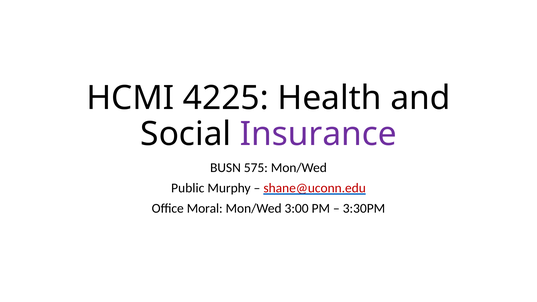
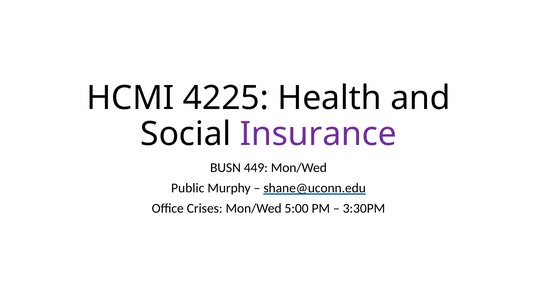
575: 575 -> 449 (256, 168)
shane@uconn.edu colour: red -> black (315, 188)
Moral: Moral -> Crises (205, 208)
3:00: 3:00 -> 5:00 (297, 208)
